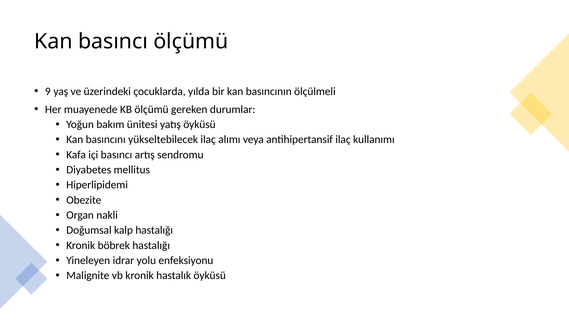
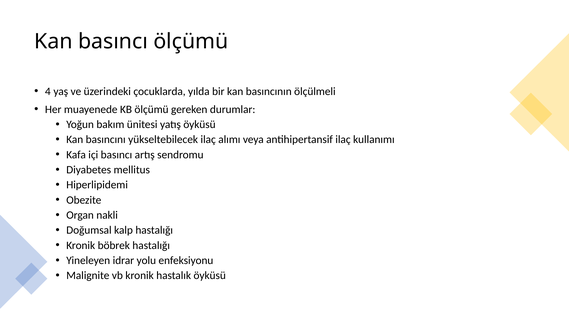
9: 9 -> 4 (48, 91)
